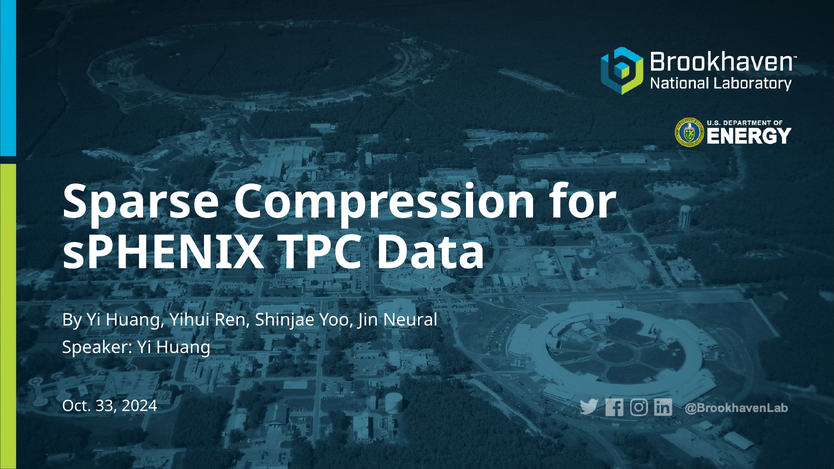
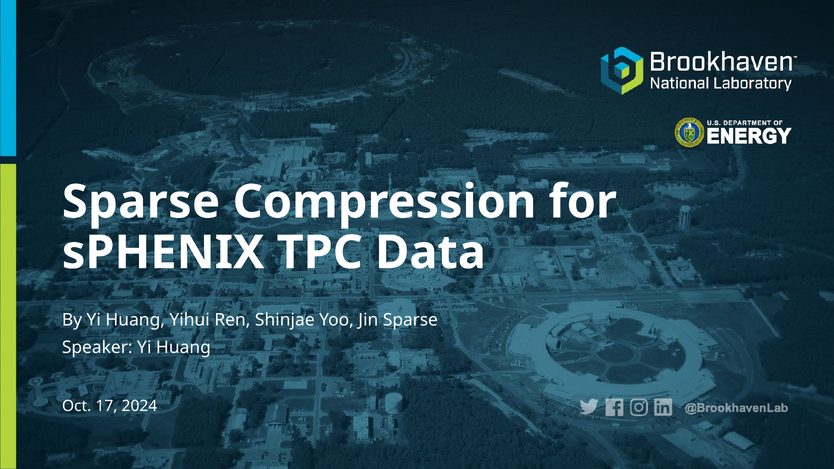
Jin Neural: Neural -> Sparse (410, 320)
33: 33 -> 17 (106, 406)
